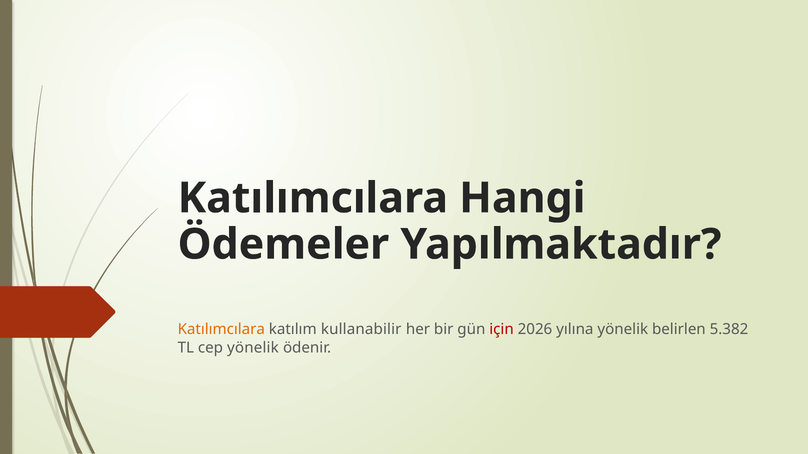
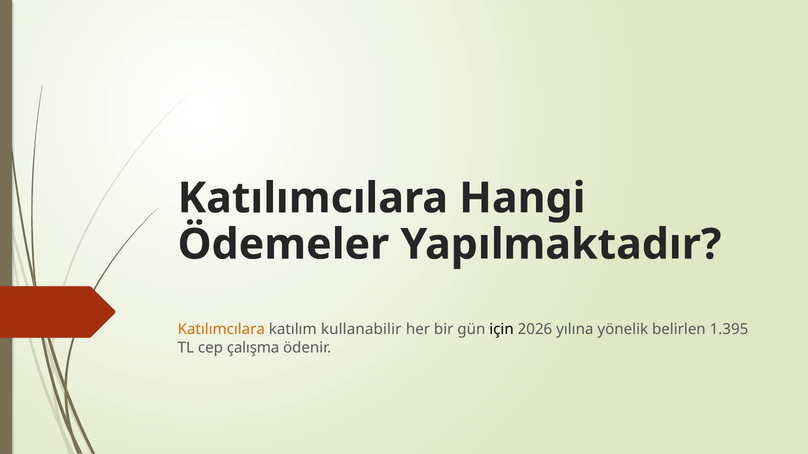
için colour: red -> black (502, 330)
5.382: 5.382 -> 1.395 (729, 330)
cep yönelik: yönelik -> çalışma (253, 348)
